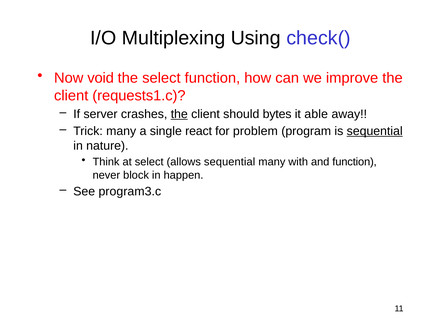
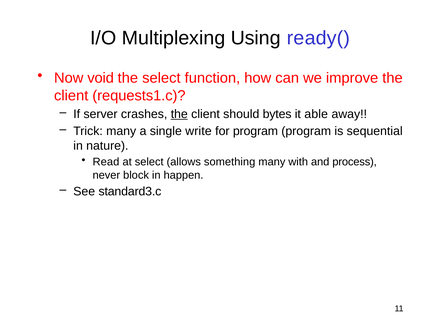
check(: check( -> ready( (319, 38)
react: react -> write (198, 131)
for problem: problem -> program (255, 131)
sequential underline: present -> none (375, 131)
Think: Think -> Read (106, 162)
allows sequential: sequential -> something (230, 162)
and function: function -> process (355, 162)
program3.c: program3.c -> standard3.c (130, 192)
